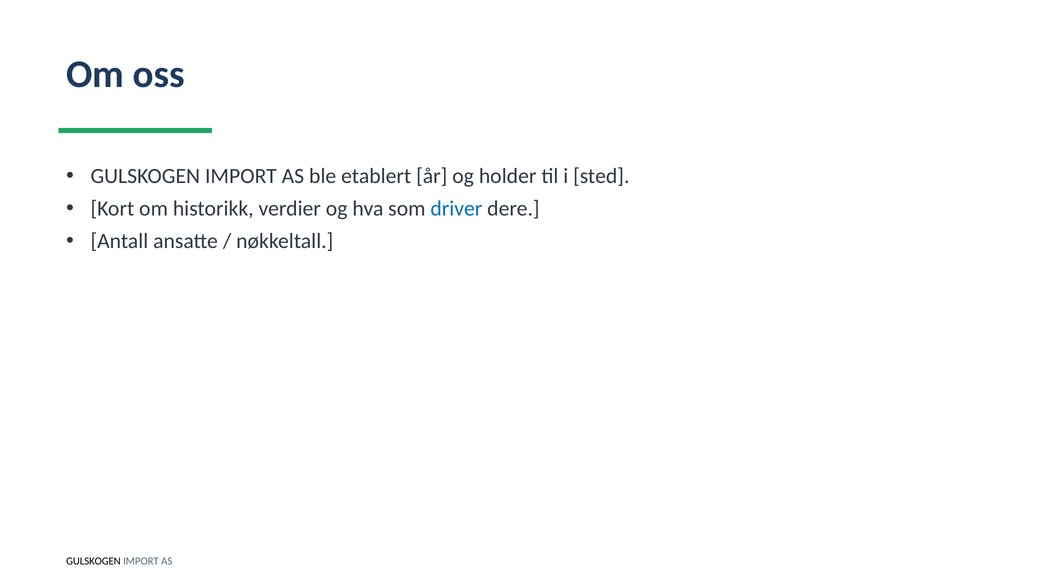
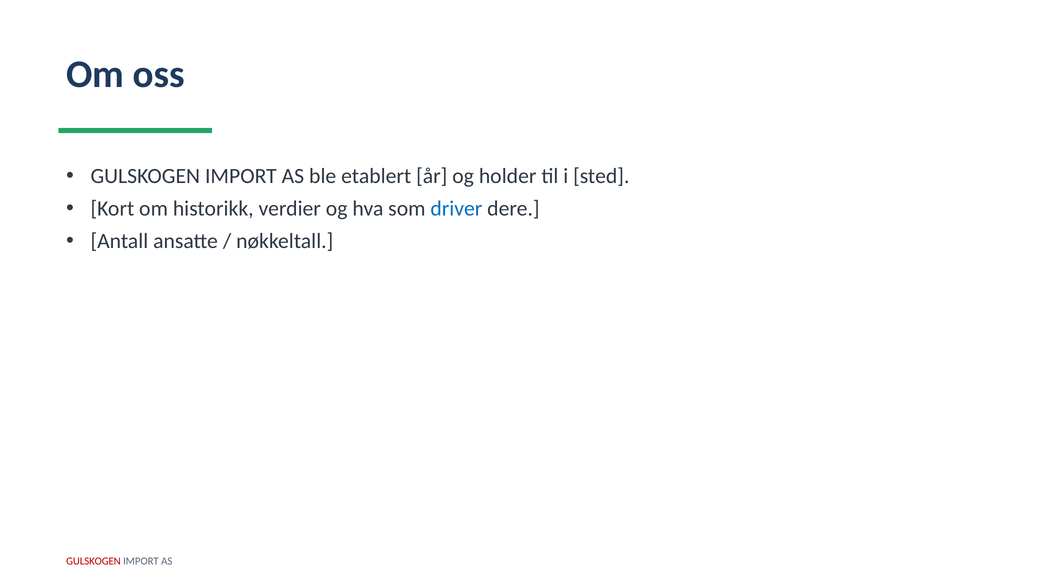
GULSKOGEN colour: black -> red (93, 561)
